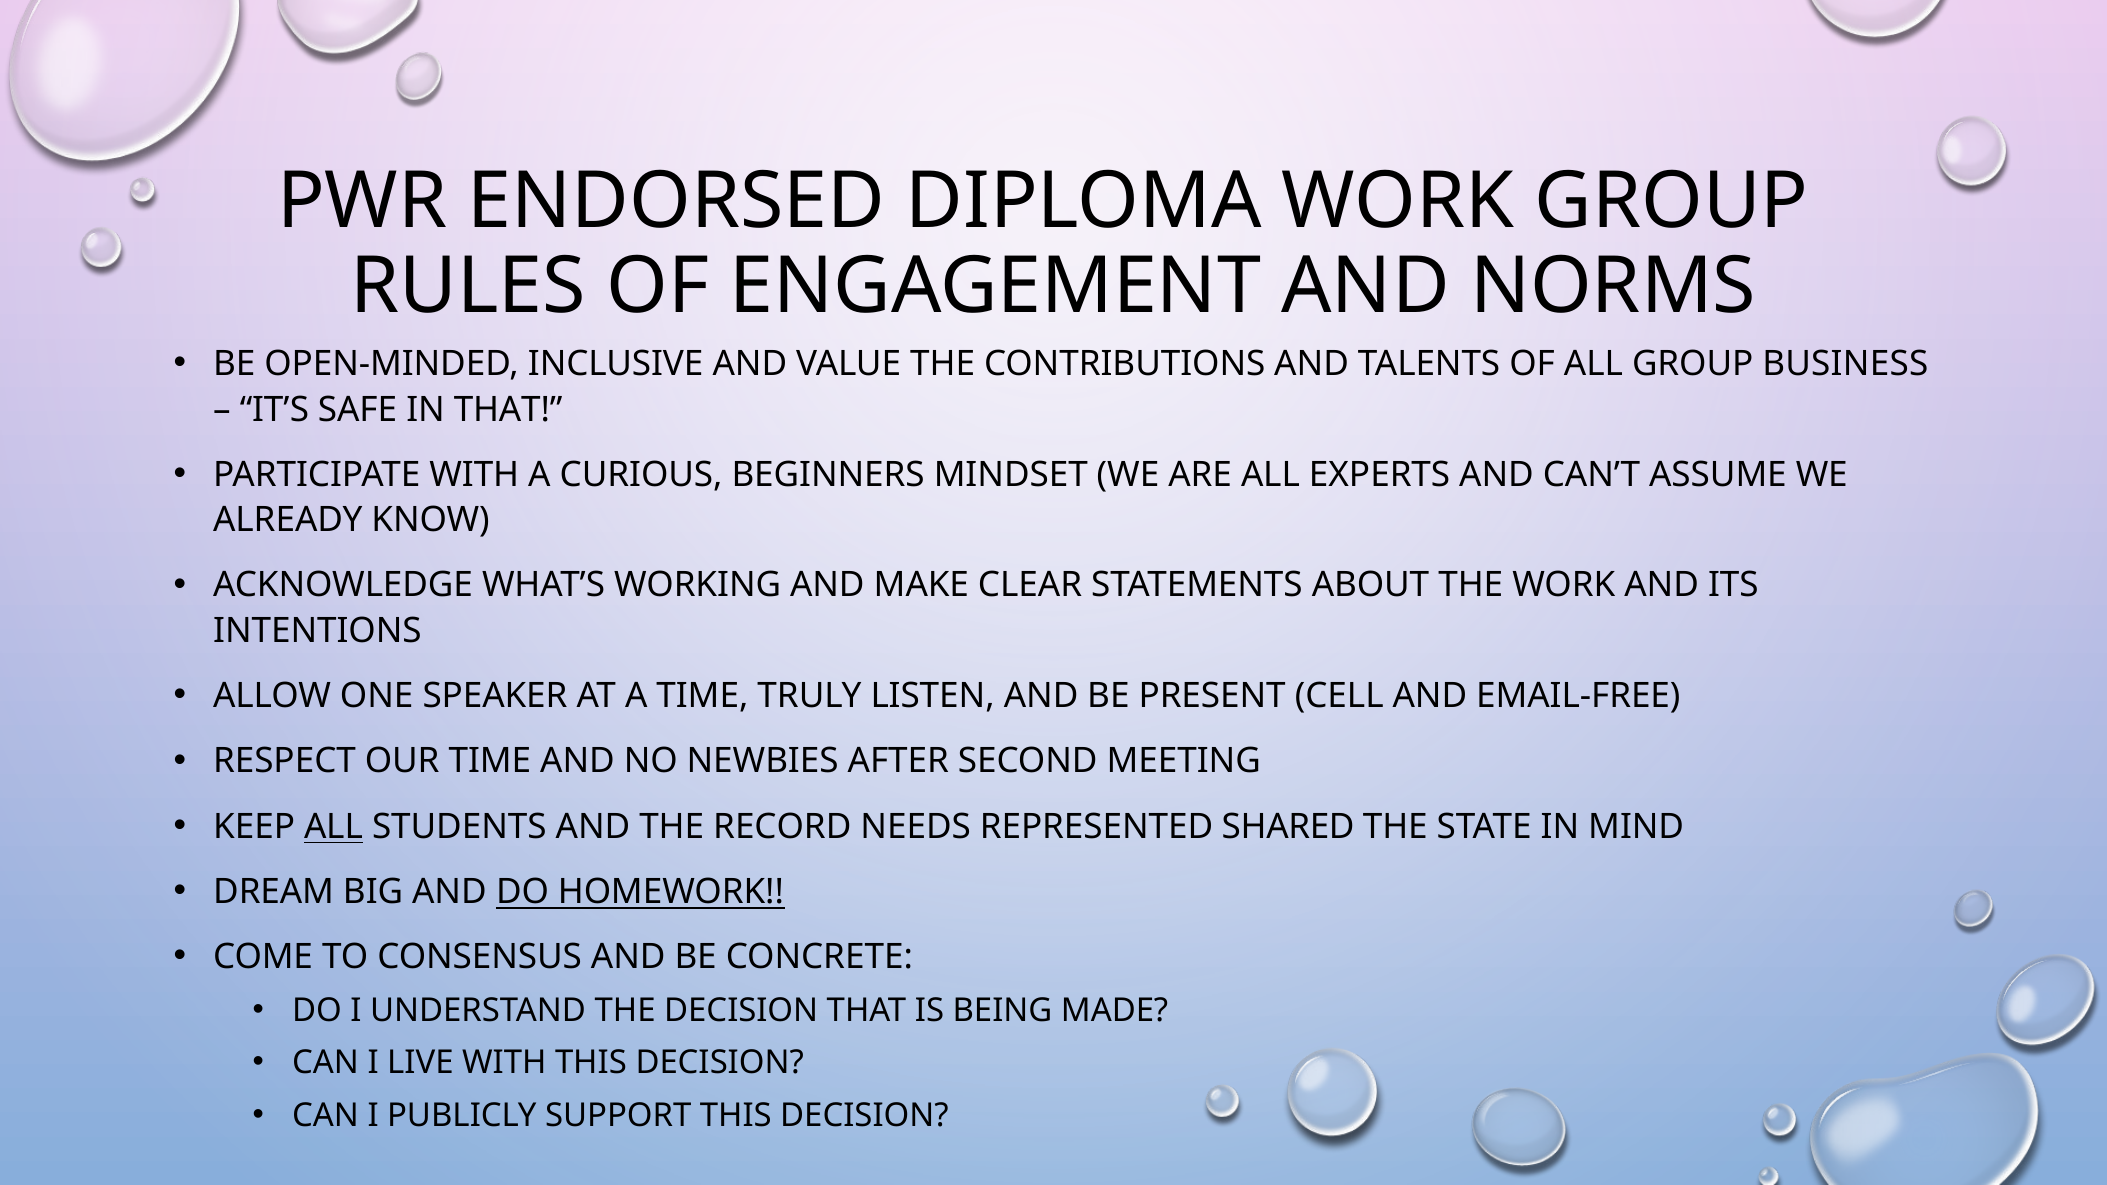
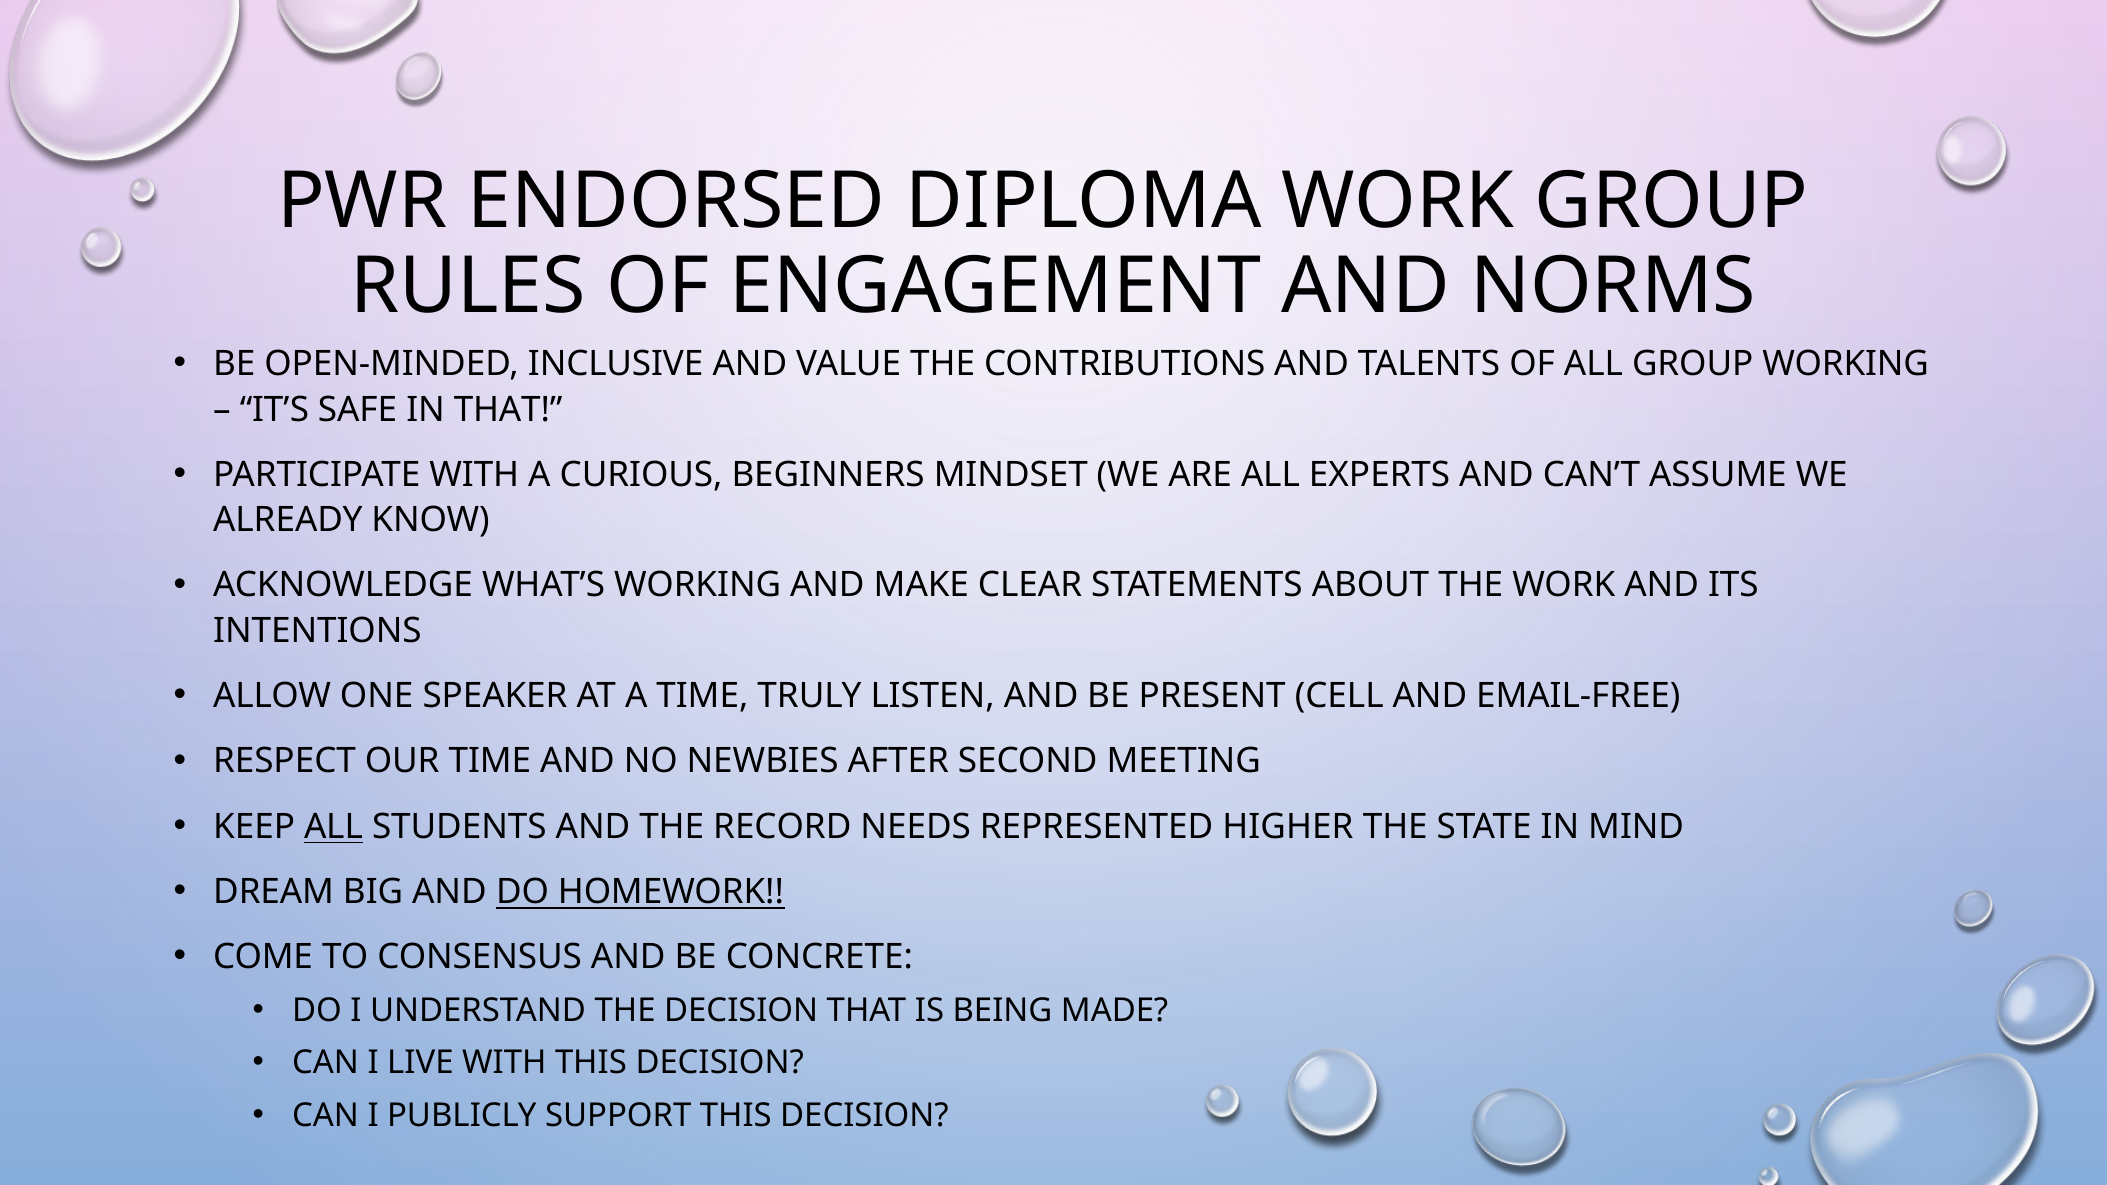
GROUP BUSINESS: BUSINESS -> WORKING (1846, 364)
SHARED: SHARED -> HIGHER (1288, 827)
